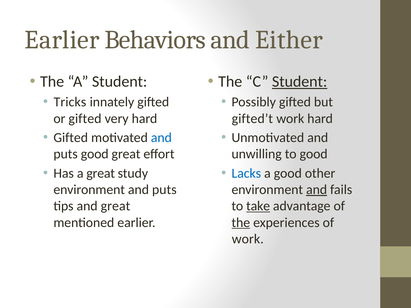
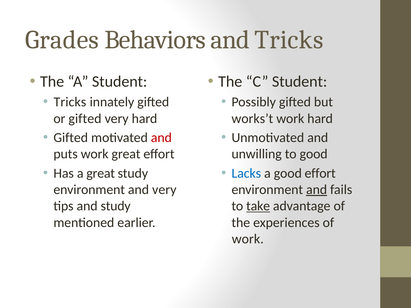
Earlier: Earlier -> Grades (62, 40)
and Either: Either -> Tricks (289, 40)
Student underline: present -> none (300, 82)
gifted’t: gifted’t -> works’t (252, 119)
and colour: blue -> red (161, 138)
puts good: good -> work (95, 154)
good other: other -> effort (320, 173)
environment and puts: puts -> very (164, 190)
and great: great -> study (116, 206)
the underline: present -> none (241, 223)
